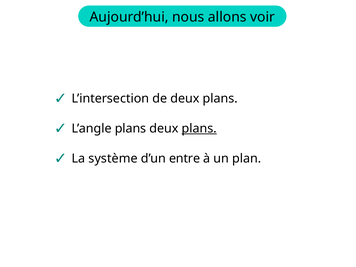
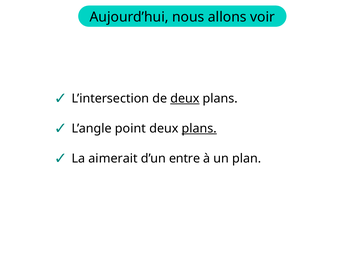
deux underline: none -> present (185, 98)
L’angle plans: plans -> point (130, 128)
système: système -> aimerait (113, 159)
